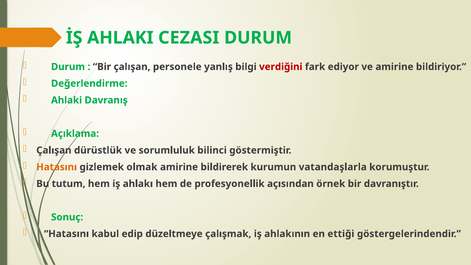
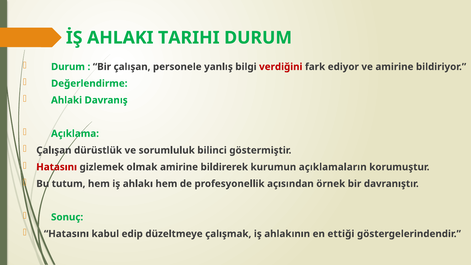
CEZASI: CEZASI -> TARIHI (189, 38)
Hatasını colour: orange -> red (57, 167)
vatandaşlarla: vatandaşlarla -> açıklamaların (333, 167)
